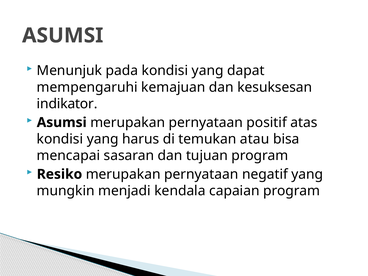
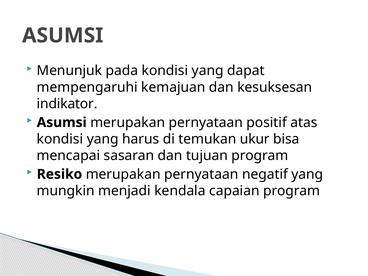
atau: atau -> ukur (255, 139)
